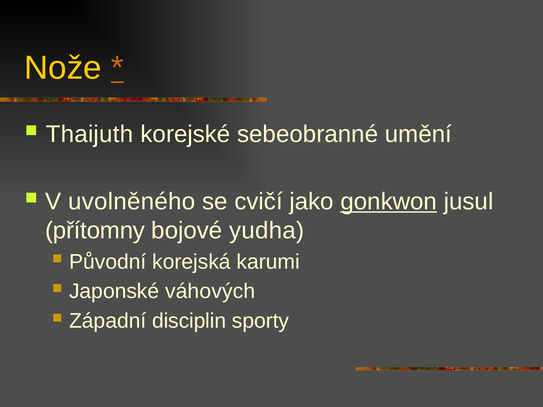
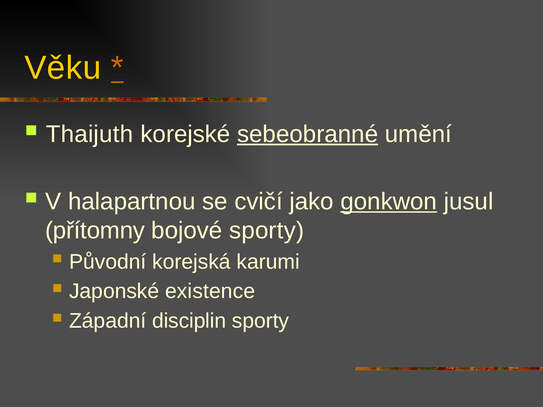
Nože: Nože -> Věku (63, 68)
sebeobranné underline: none -> present (308, 134)
uvolněného: uvolněného -> halapartnou (132, 202)
bojové yudha: yudha -> sporty (267, 231)
váhových: váhových -> existence (210, 292)
